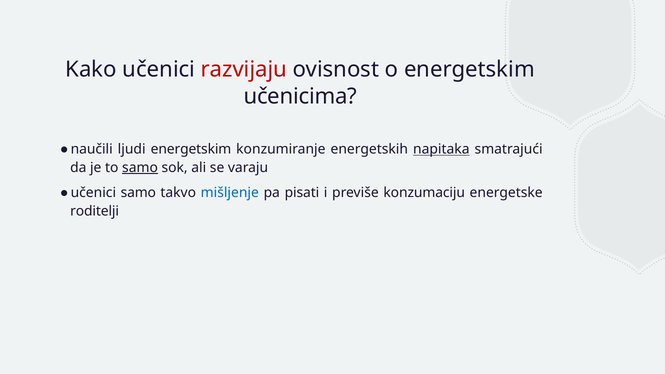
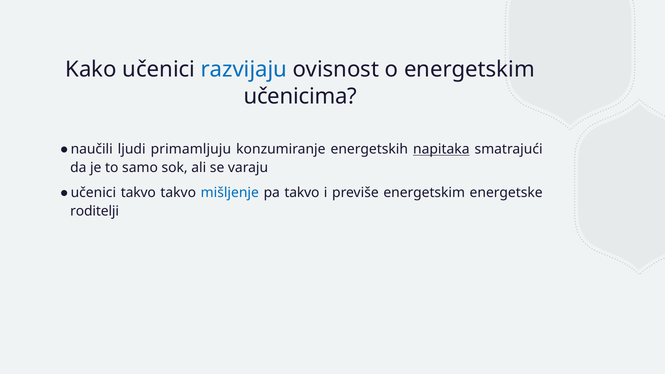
razvijaju colour: red -> blue (244, 70)
ljudi energetskim: energetskim -> primamljuju (191, 149)
samo underline: present -> none (140, 168)
učenici samo: samo -> takvo (138, 193)
pa pisati: pisati -> takvo (302, 193)
previše konzumaciju: konzumaciju -> energetskim (424, 193)
